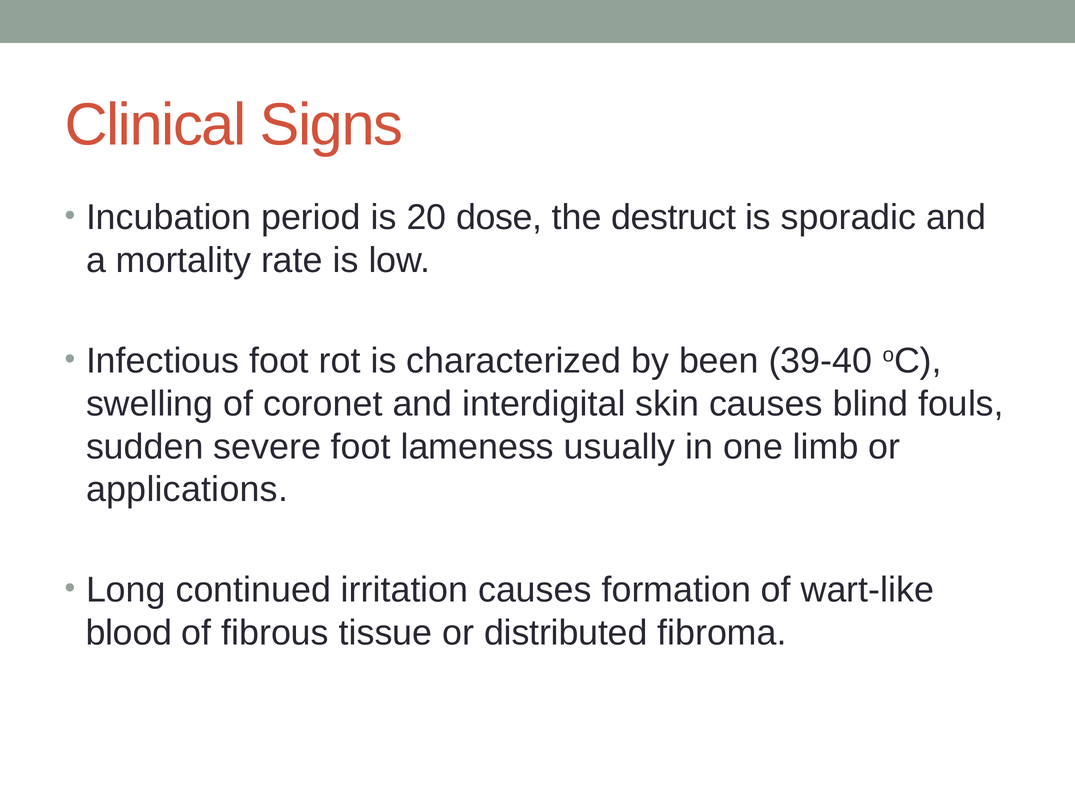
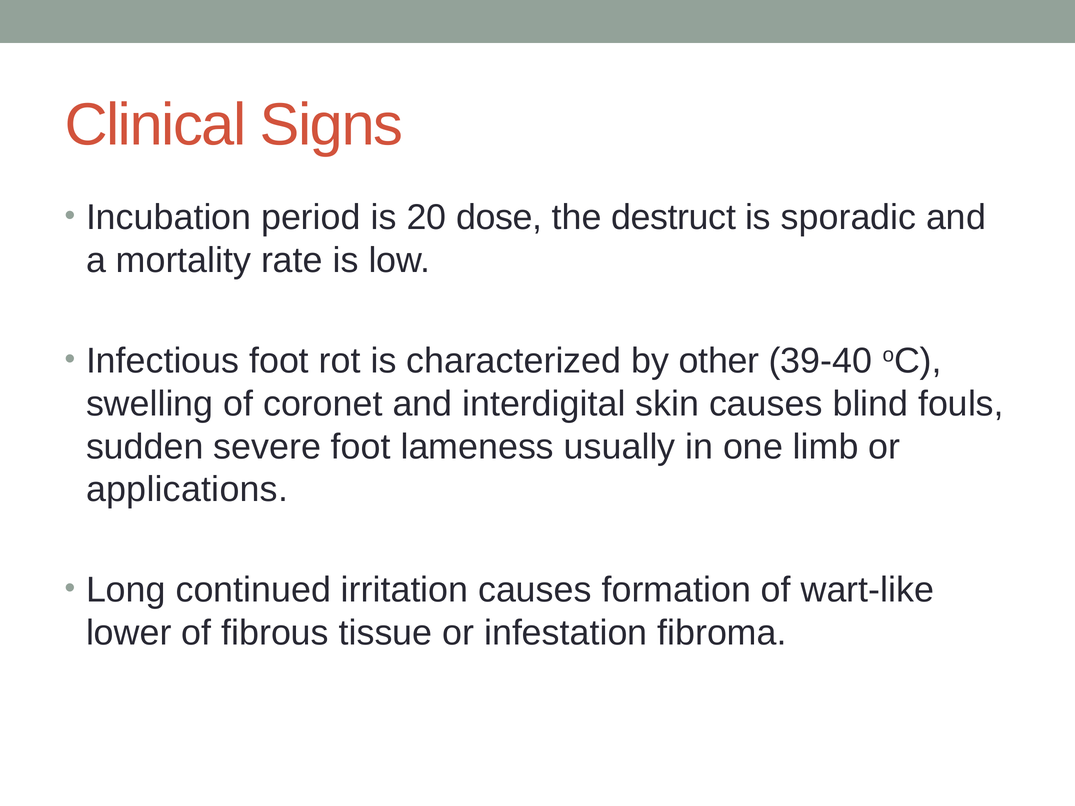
been: been -> other (719, 361)
blood: blood -> lower (129, 633)
distributed: distributed -> infestation (566, 633)
